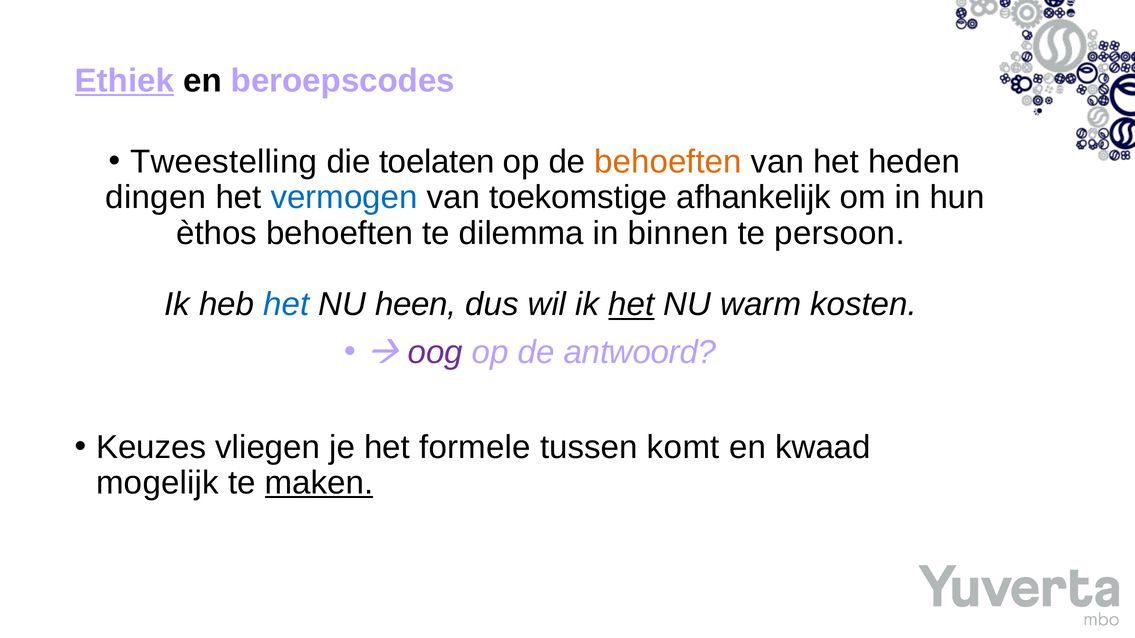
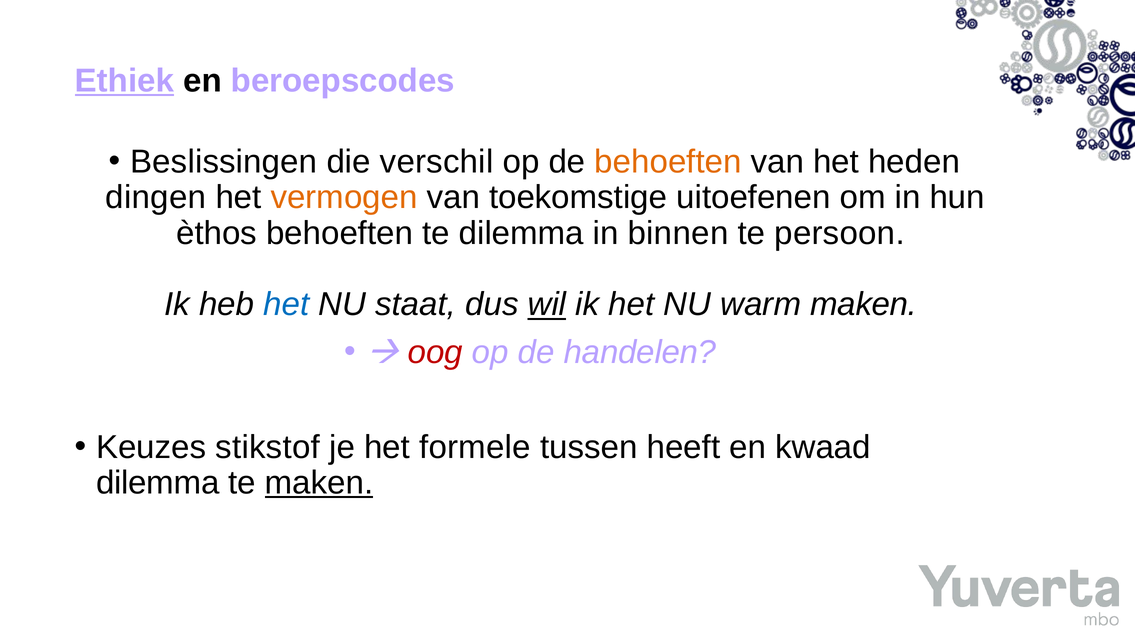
Tweestelling: Tweestelling -> Beslissingen (224, 162)
toelaten: toelaten -> verschil (437, 162)
vermogen colour: blue -> orange (344, 197)
afhankelijk: afhankelijk -> uitoefenen (753, 197)
heen: heen -> staat (416, 305)
wil underline: none -> present (547, 305)
het underline: present -> none (631, 305)
warm kosten: kosten -> maken (864, 305)
oog colour: purple -> red (435, 352)
antwoord: antwoord -> handelen (640, 352)
vliegen: vliegen -> stikstof (268, 448)
komt: komt -> heeft (683, 448)
mogelijk: mogelijk -> dilemma (158, 483)
